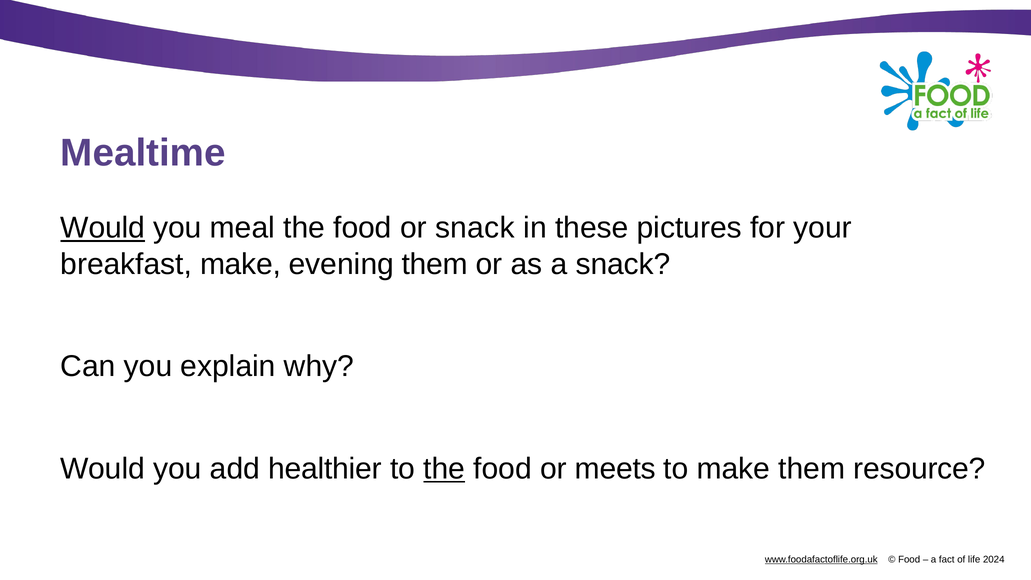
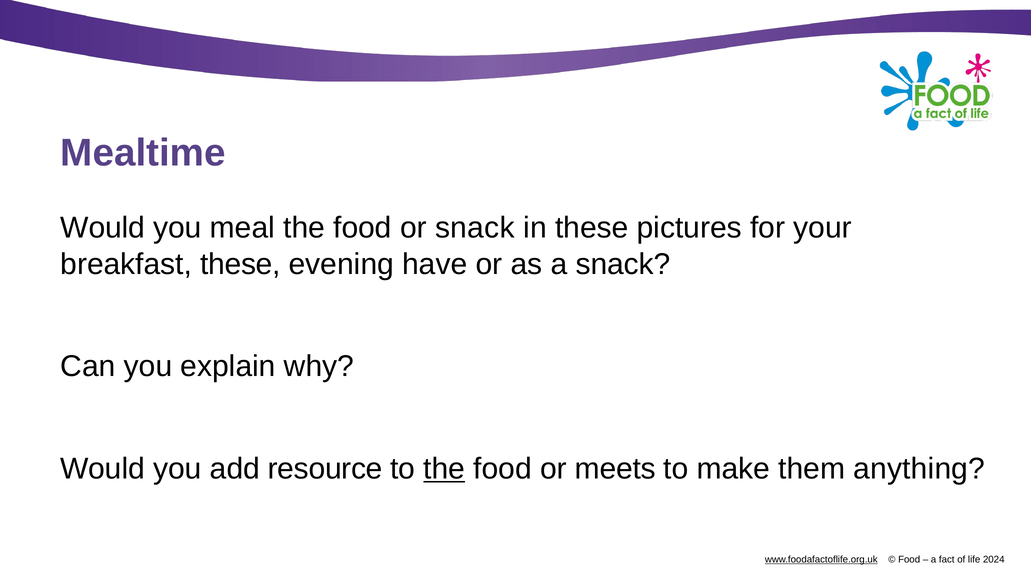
Would underline: present -> none (103, 228)
breakfast make: make -> these (241, 264)
evening them: them -> have (435, 264)
healthier: healthier -> resource (325, 469)
resource: resource -> anything (919, 469)
